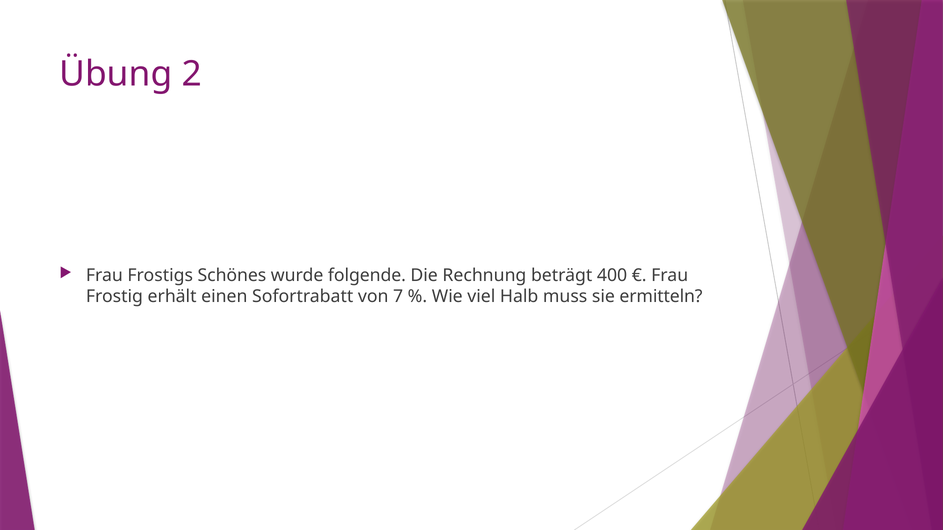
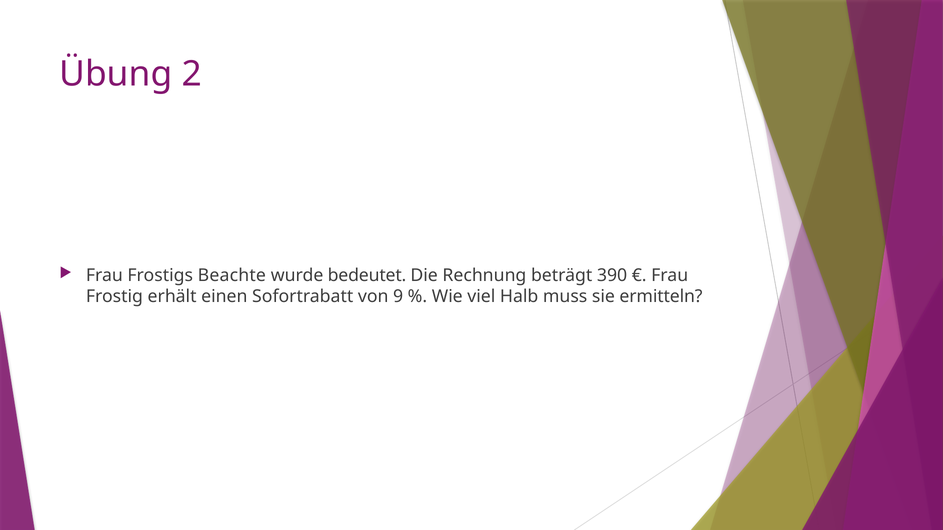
Schönes: Schönes -> Beachte (232, 276)
folgende: folgende -> bedeutet (367, 276)
400: 400 -> 390 (612, 276)
7: 7 -> 9 (398, 297)
